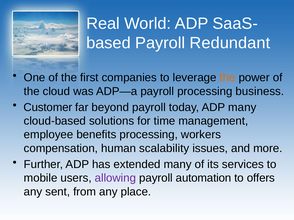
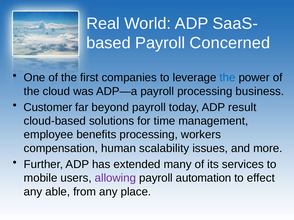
Redundant: Redundant -> Concerned (230, 43)
the colour: orange -> blue (228, 78)
ADP many: many -> result (242, 107)
offers: offers -> effect (261, 178)
sent: sent -> able (58, 192)
